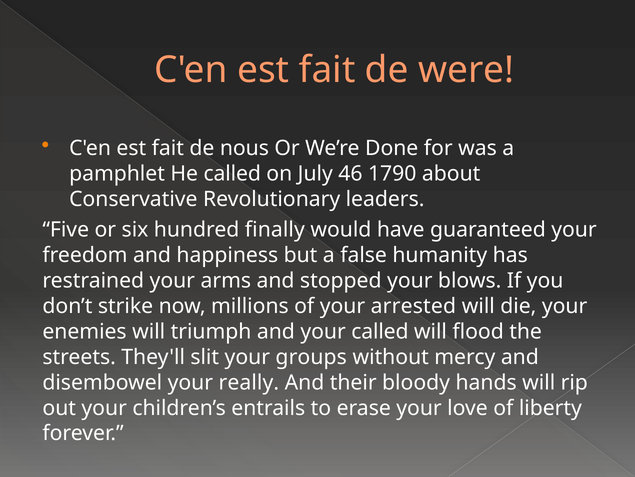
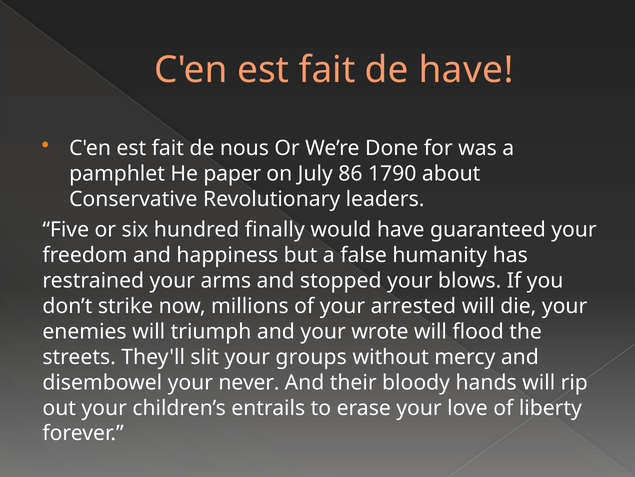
de were: were -> have (466, 70)
He called: called -> paper (232, 173)
46: 46 -> 86 (350, 173)
your called: called -> wrote (380, 331)
really: really -> never (249, 382)
